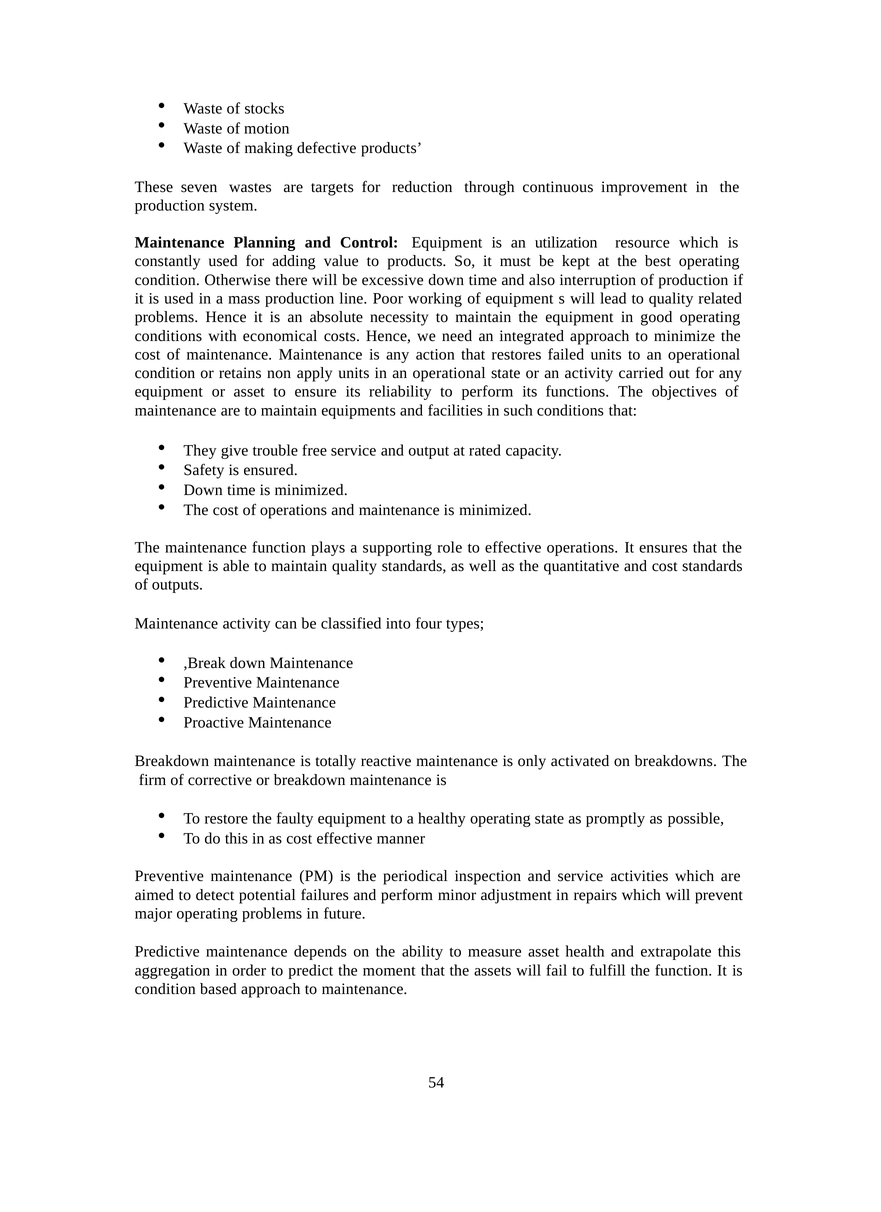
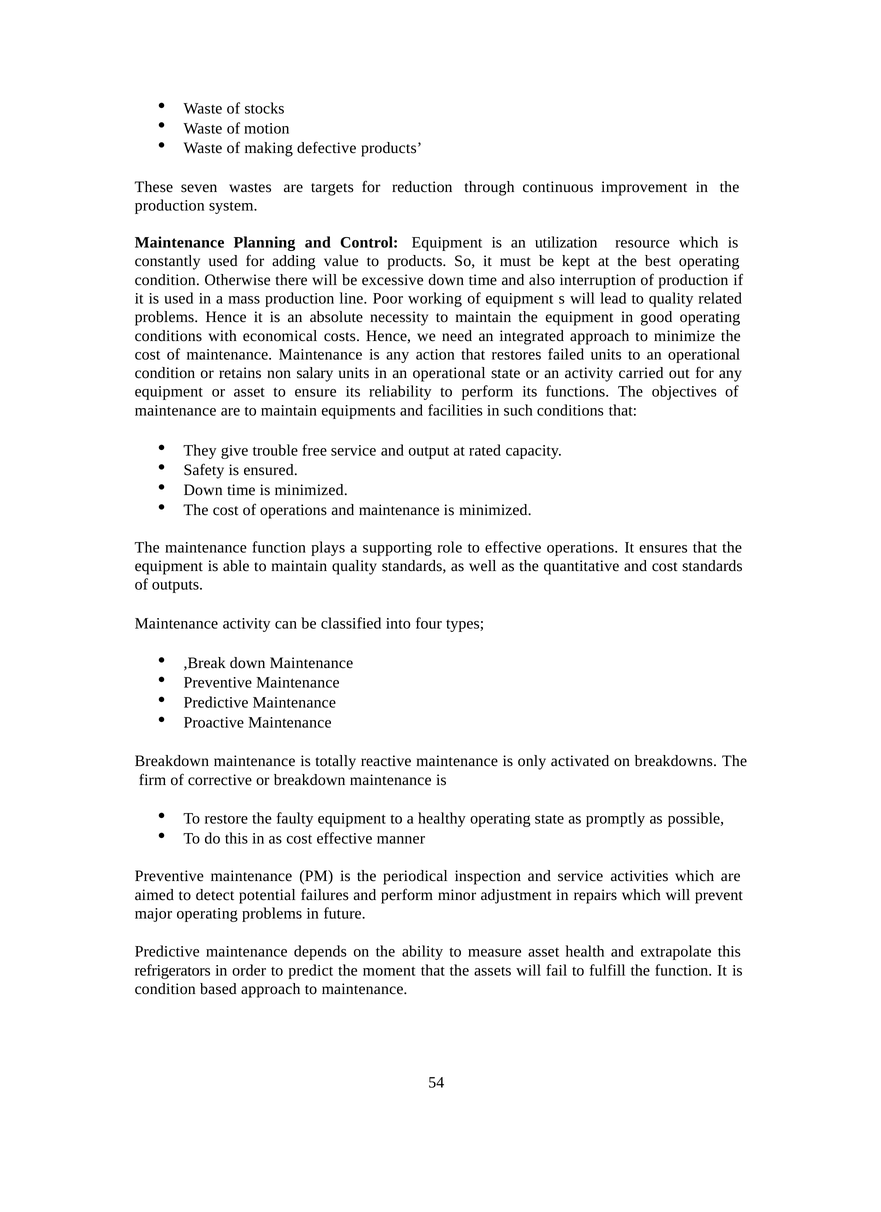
apply: apply -> salary (315, 373)
aggregation: aggregation -> refrigerators (173, 970)
